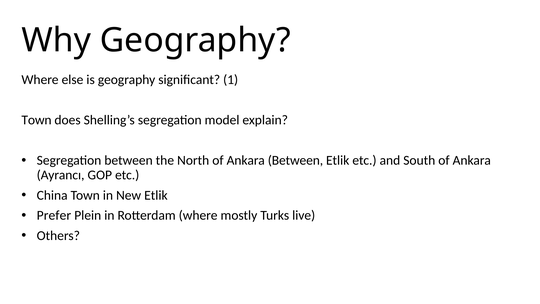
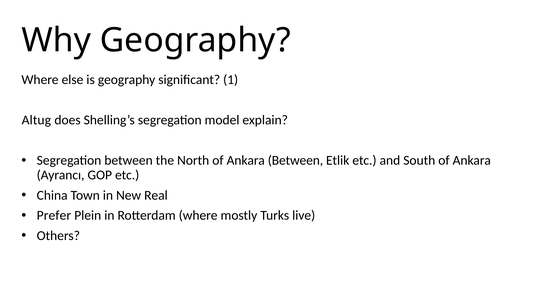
Town: Town -> Altug (36, 120)
New Etlik: Etlik -> Real (156, 195)
